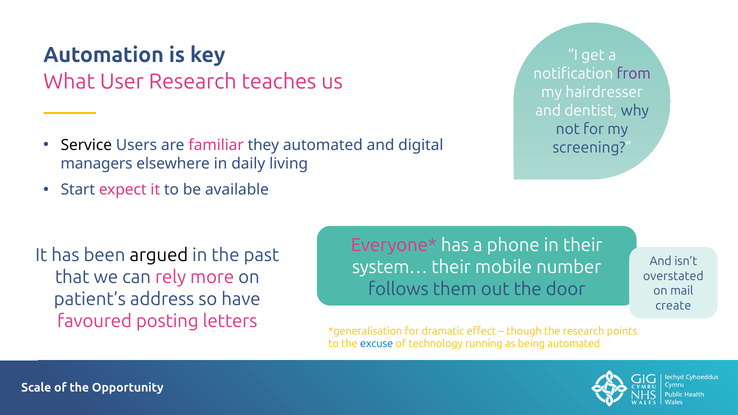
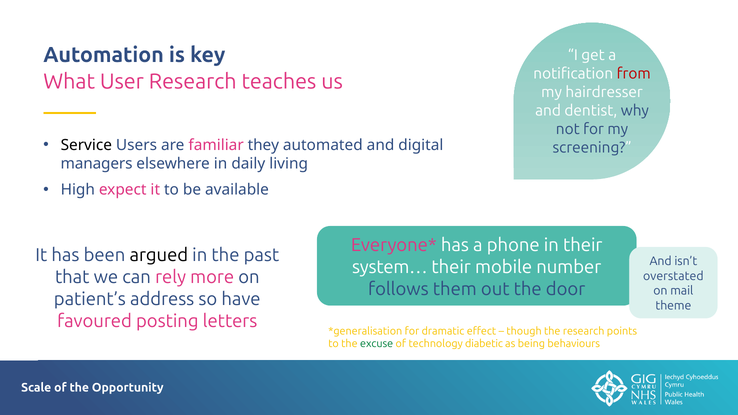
from colour: purple -> red (634, 74)
Start: Start -> High (78, 190)
create: create -> theme (673, 306)
excuse colour: blue -> green (377, 344)
running: running -> diabetic (484, 344)
being automated: automated -> behaviours (574, 344)
